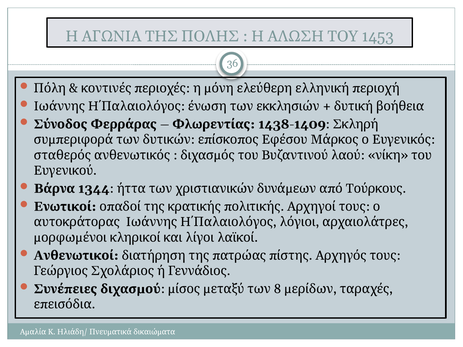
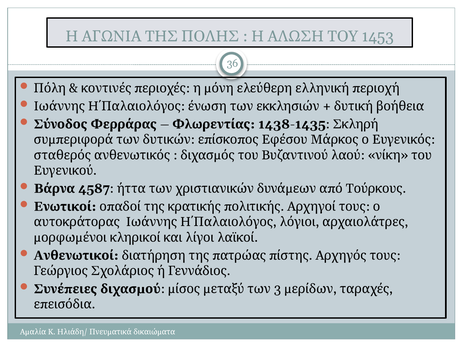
1438-1409: 1438-1409 -> 1438-1435 (292, 124)
1344: 1344 -> 4587 (94, 189)
8: 8 -> 3 (277, 289)
